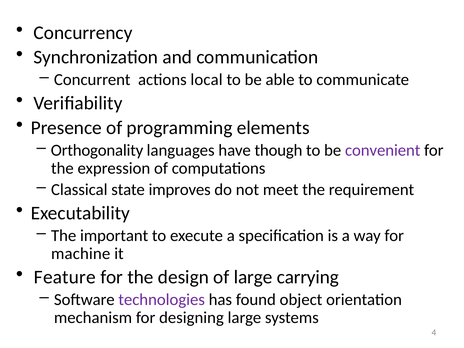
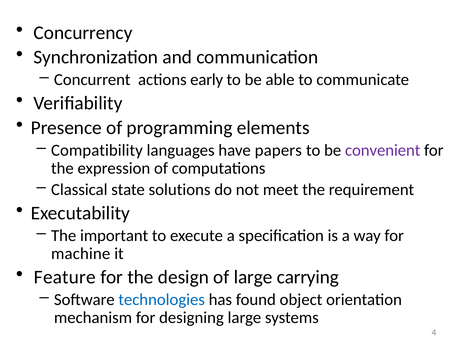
local: local -> early (207, 80)
Orthogonality: Orthogonality -> Compatibility (97, 150)
though: though -> papers (278, 150)
improves: improves -> solutions (180, 190)
technologies colour: purple -> blue (162, 300)
